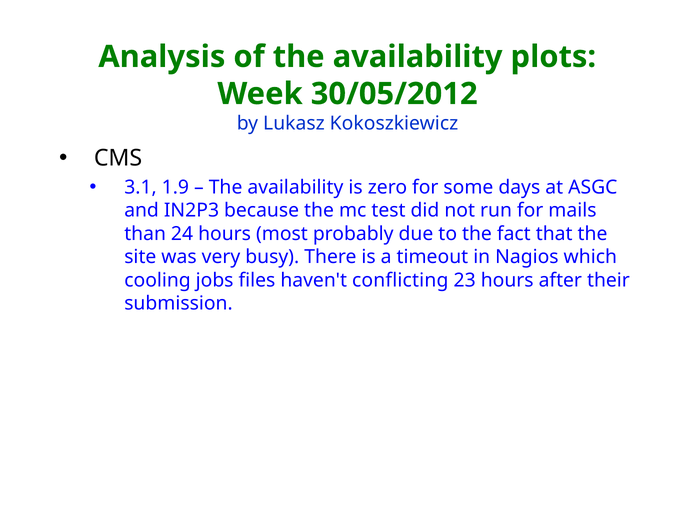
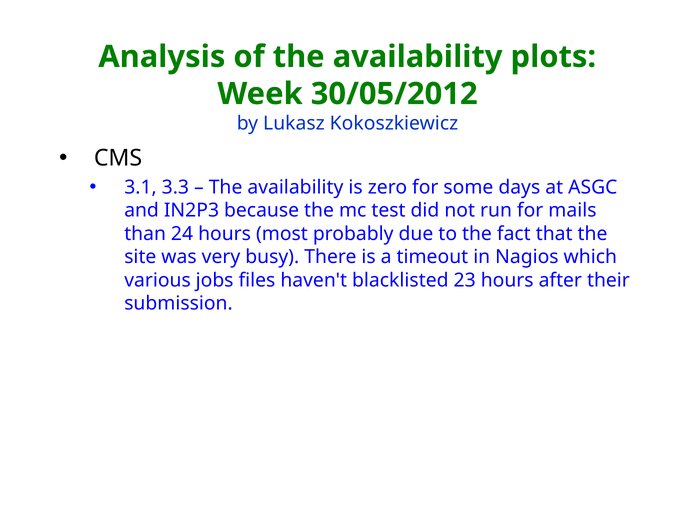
1.9: 1.9 -> 3.3 (175, 187)
cooling: cooling -> various (158, 280)
conflicting: conflicting -> blacklisted (400, 280)
